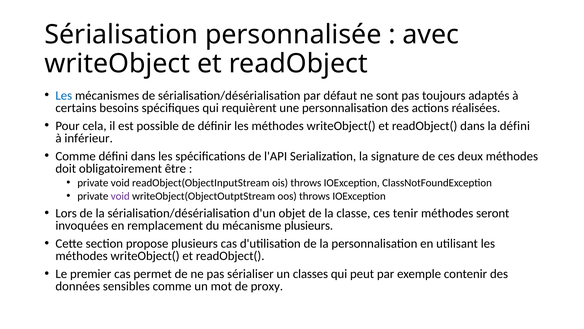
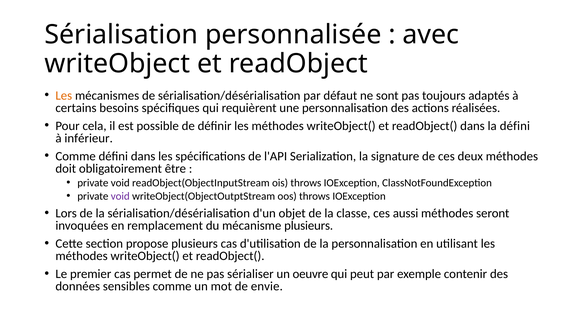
Les colour: blue -> orange (64, 95)
tenir: tenir -> aussi (406, 213)
classes: classes -> oeuvre (310, 274)
proxy: proxy -> envie (267, 286)
